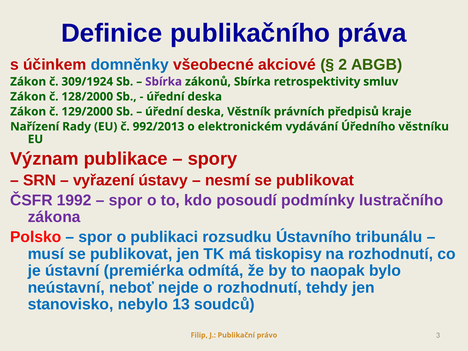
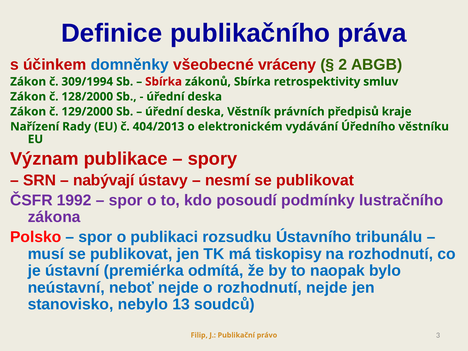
akciové: akciové -> vráceny (287, 65)
309/1924: 309/1924 -> 309/1994 (87, 82)
Sbírka colour: purple -> red (164, 82)
992/2013: 992/2013 -> 404/2013 (159, 127)
vyřazení: vyřazení -> nabývají (104, 180)
rozhodnutí tehdy: tehdy -> nejde (327, 288)
